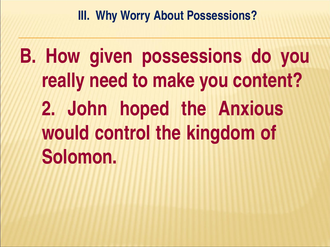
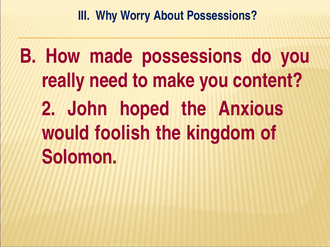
given: given -> made (111, 56)
control: control -> foolish (123, 133)
